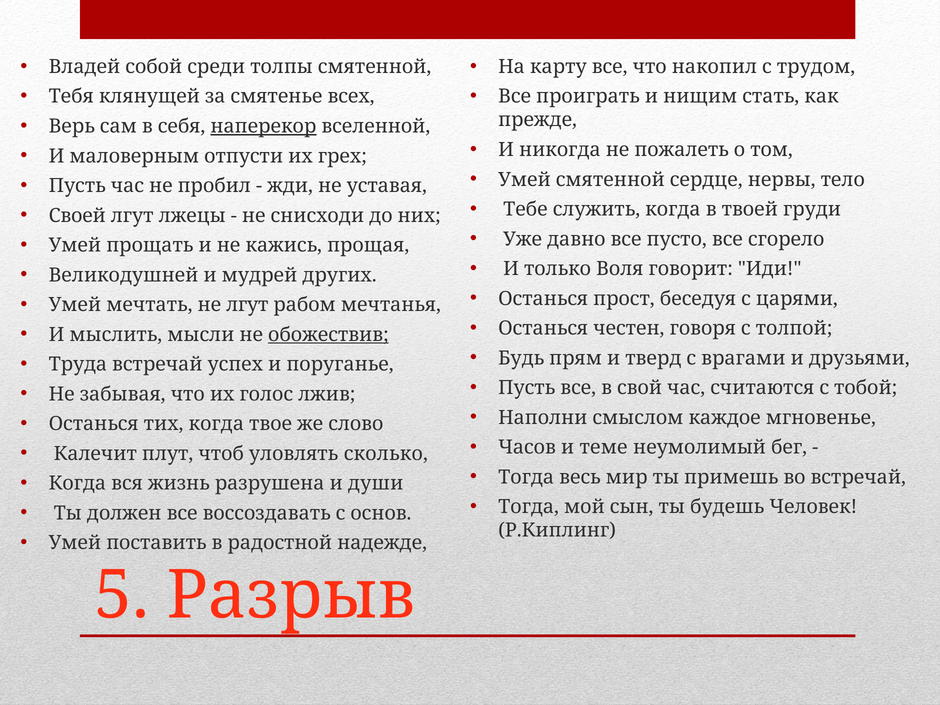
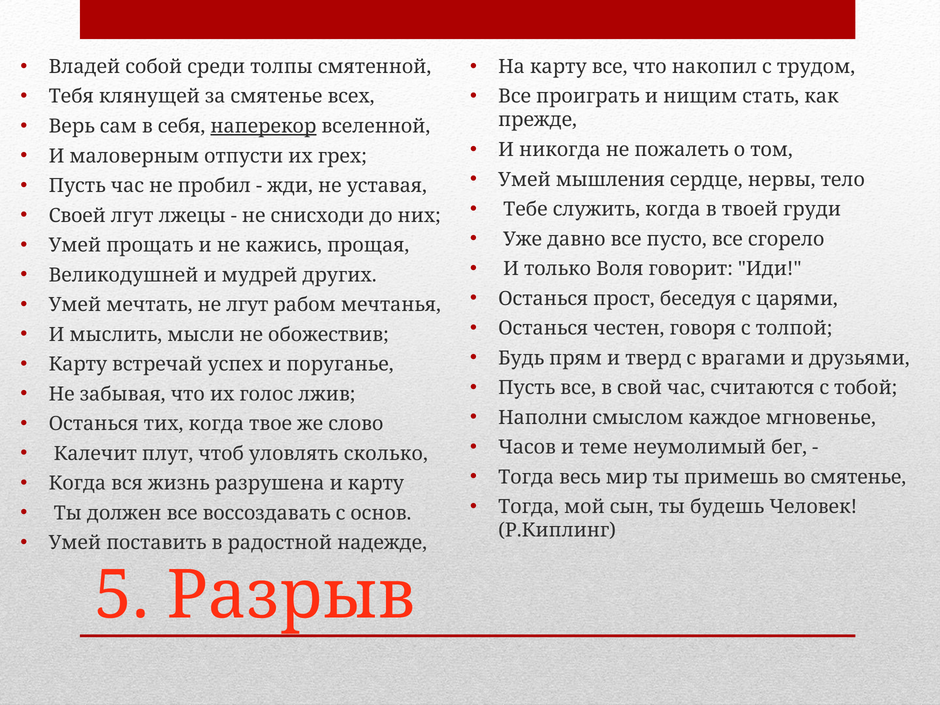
Умей смятенной: смятенной -> мышления (610, 180)
обожествив underline: present -> none (328, 335)
Труда: Труда -> Карту (78, 364)
во встречай: встречай -> смятенье (858, 477)
и души: души -> карту (376, 483)
